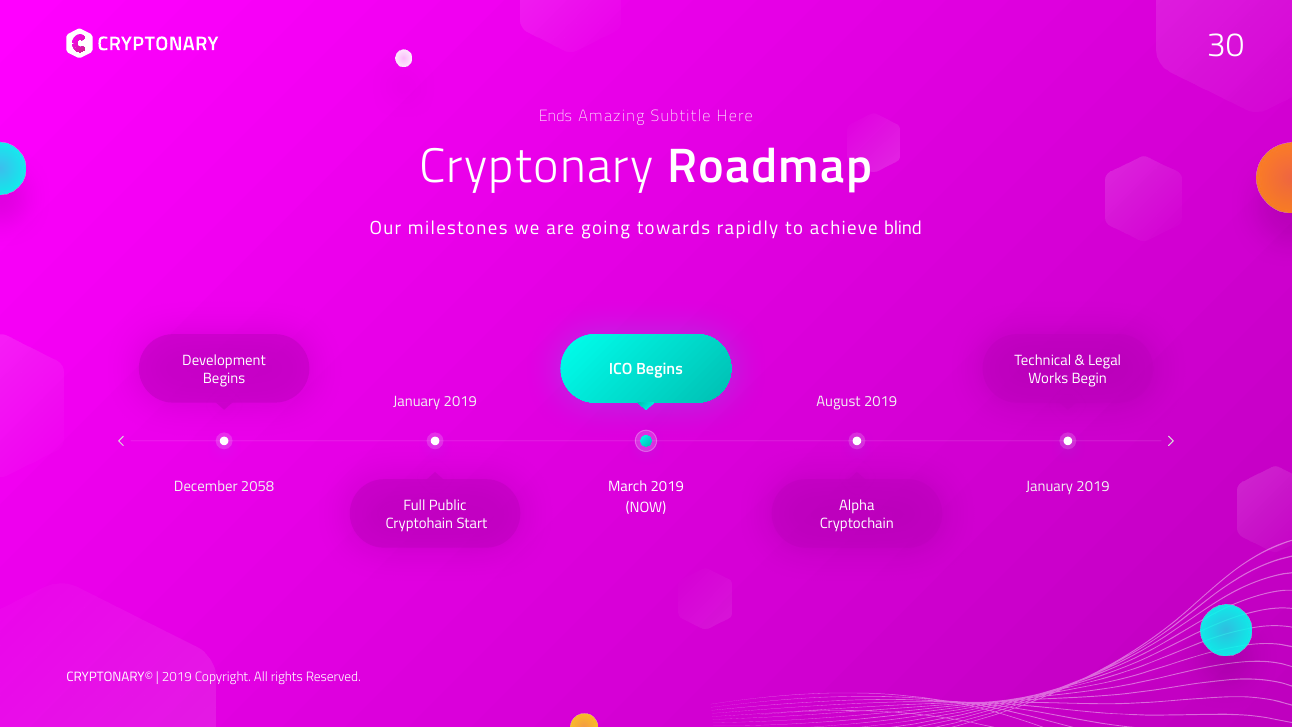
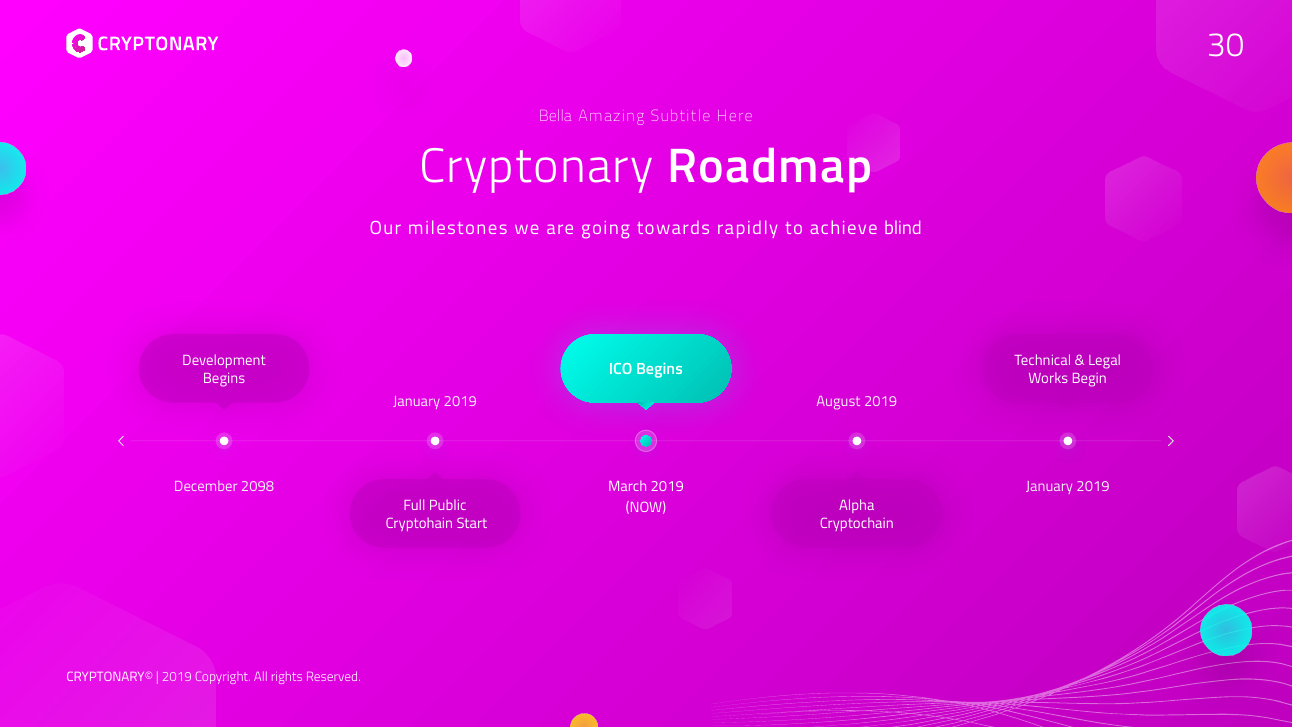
Ends: Ends -> Bella (555, 116)
2058: 2058 -> 2098 (258, 486)
